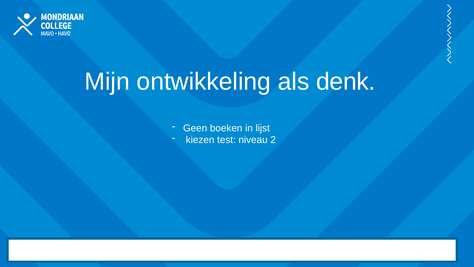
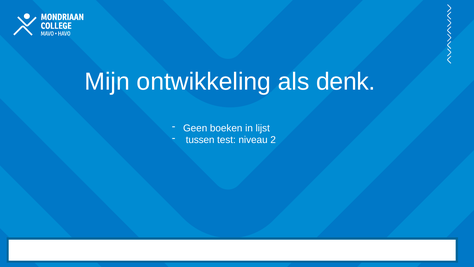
kiezen: kiezen -> tussen (200, 140)
